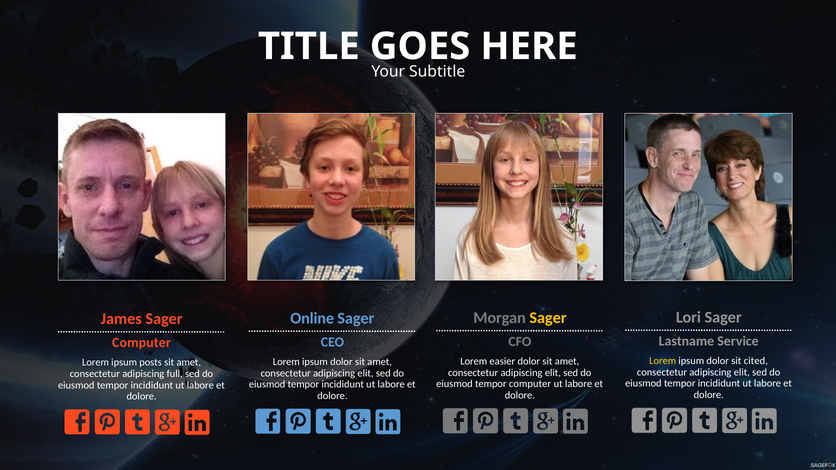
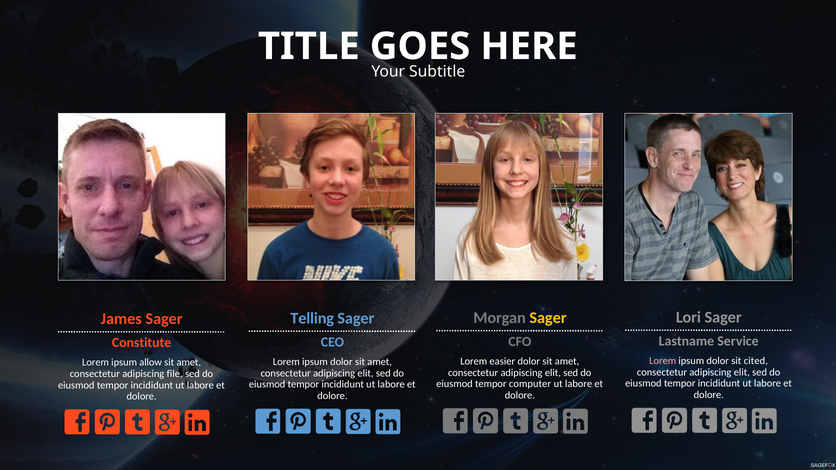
Online: Online -> Telling (312, 318)
Computer: Computer -> Constitute (142, 343)
Lorem colour: yellow -> pink (663, 361)
posts: posts -> allow (151, 363)
full: full -> file (175, 374)
